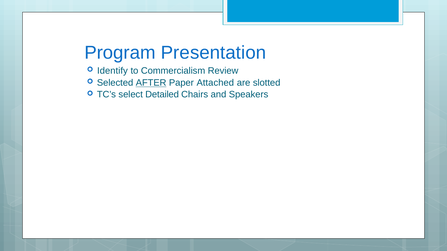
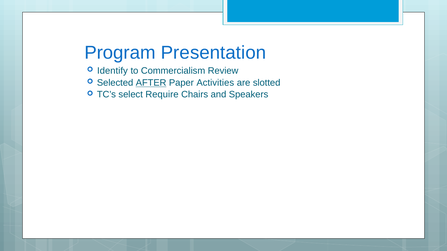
Attached: Attached -> Activities (215, 83)
Detailed: Detailed -> Require (162, 95)
